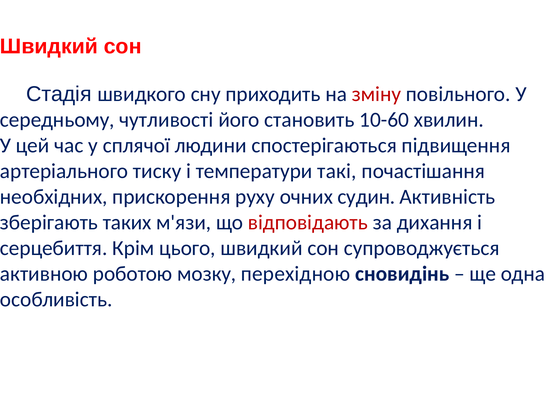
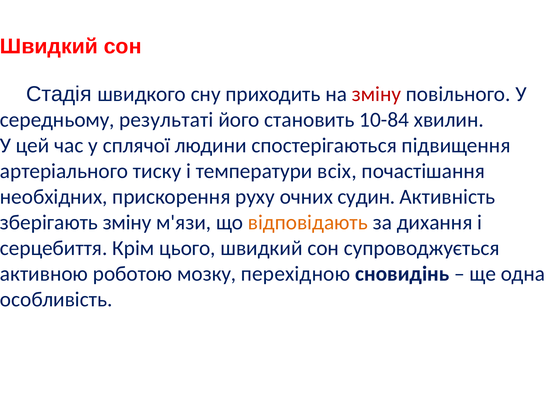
чутливості: чутливості -> результаті (166, 120)
10-60: 10-60 -> 10-84 (384, 120)
такі: такі -> всіх (337, 171)
зберігають таких: таких -> зміну (127, 222)
відповідають colour: red -> orange (308, 222)
